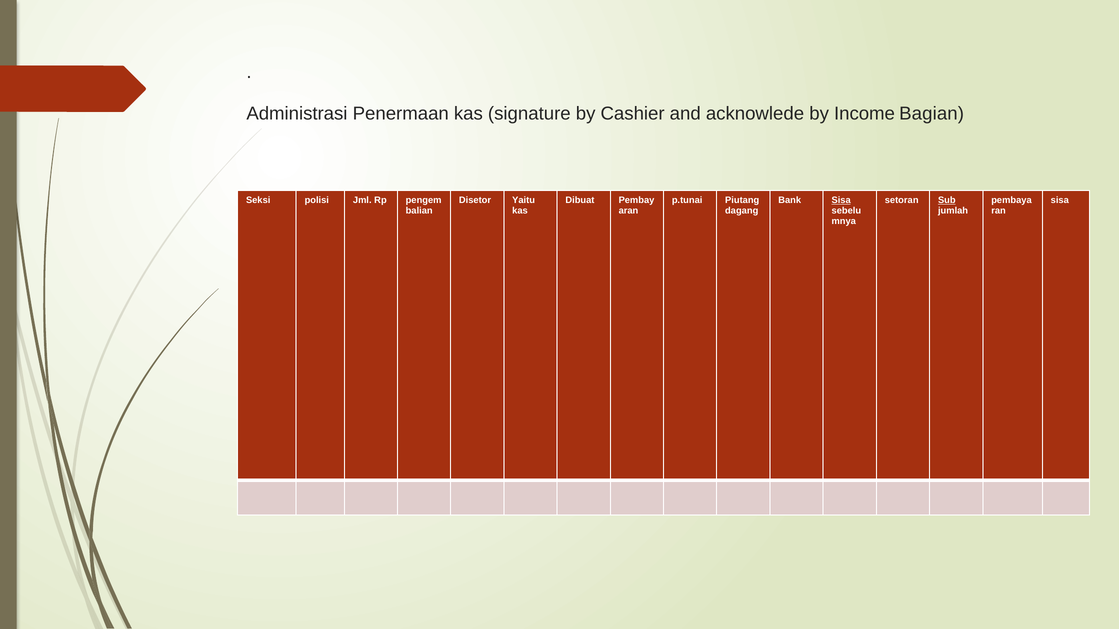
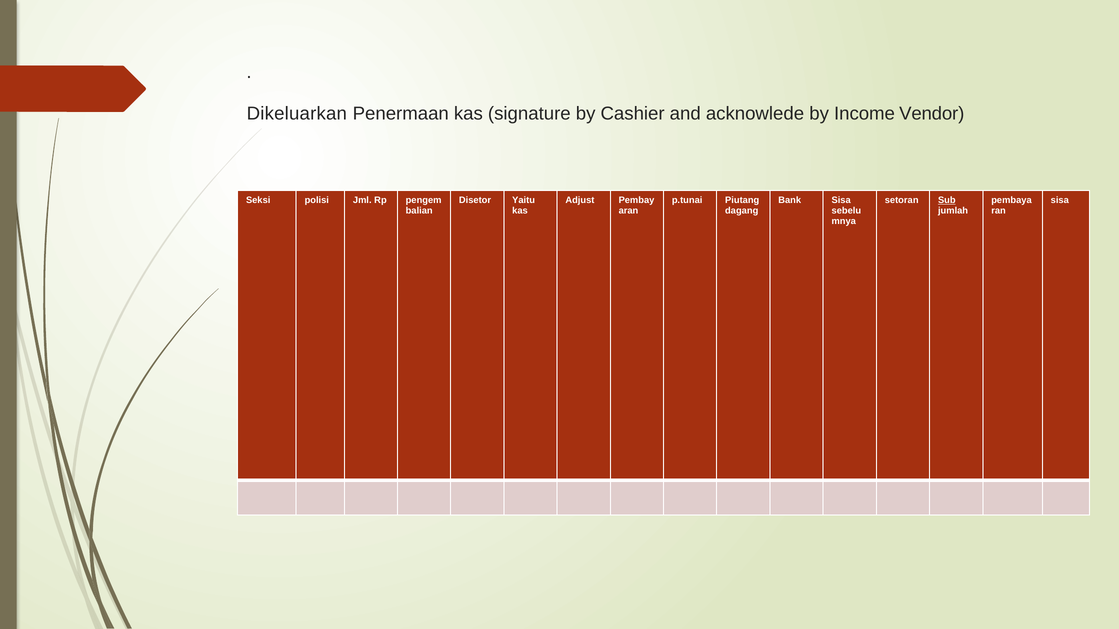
Administrasi: Administrasi -> Dikeluarkan (297, 114)
Bagian: Bagian -> Vendor (932, 114)
Dibuat: Dibuat -> Adjust (580, 200)
Sisa underline: present -> none (841, 200)
